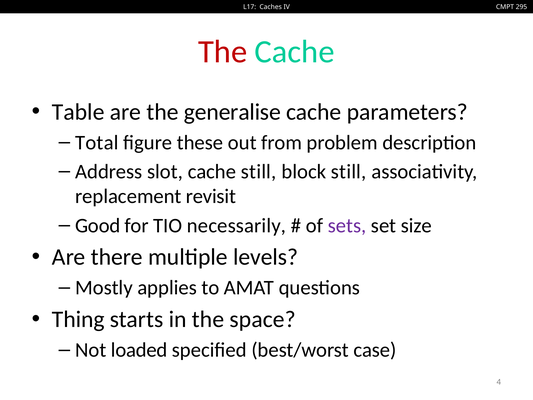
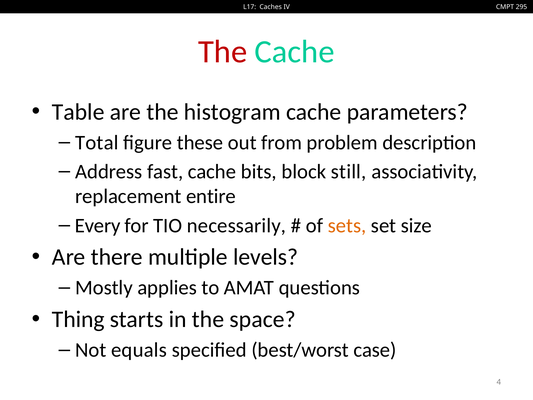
generalise: generalise -> histogram (232, 112)
slot: slot -> fast (165, 171)
cache still: still -> bits (259, 171)
revisit: revisit -> entire (211, 196)
Good: Good -> Every (98, 225)
sets colour: purple -> orange (347, 225)
loaded: loaded -> equals (139, 350)
